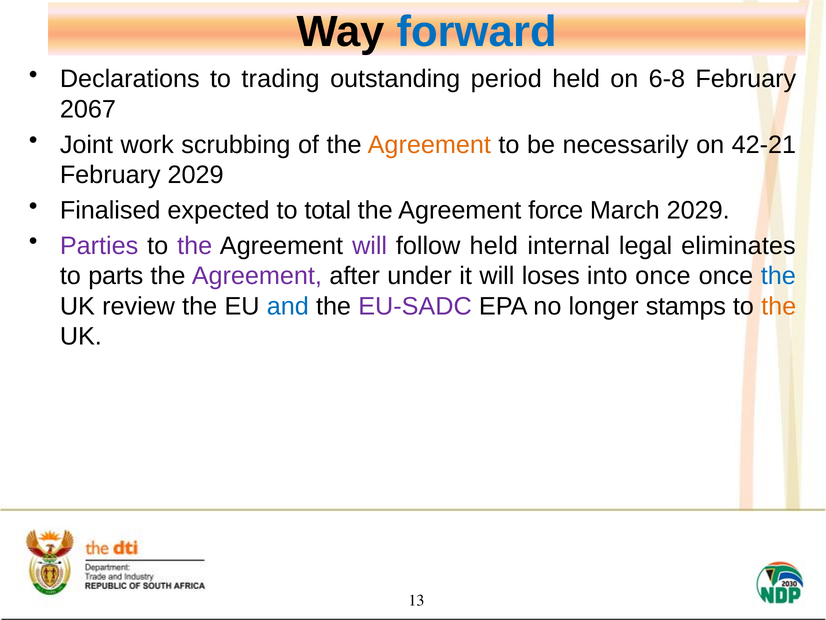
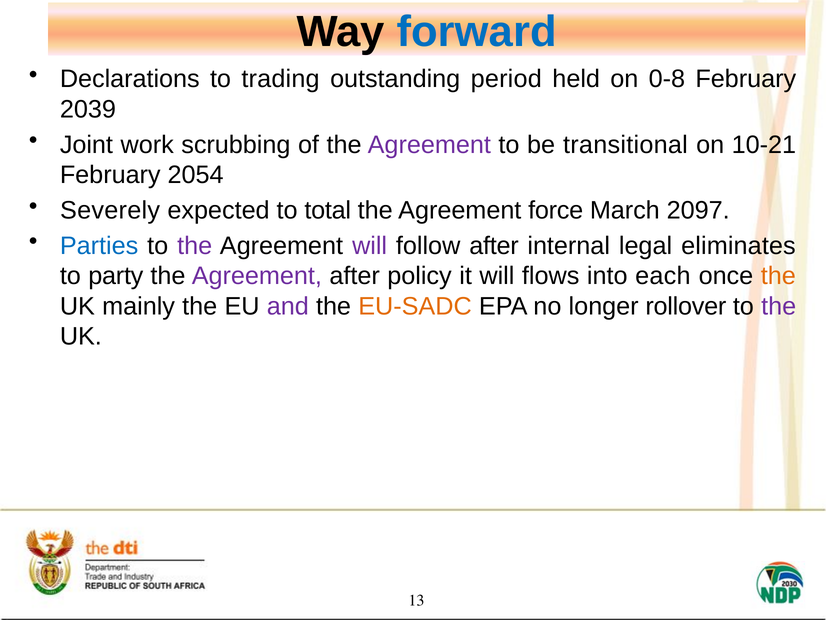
6-8: 6-8 -> 0-8 (667, 79)
2067: 2067 -> 2039 (88, 109)
Agreement colour: orange -> purple (429, 145)
necessarily: necessarily -> transitional (625, 145)
42-21: 42-21 -> 10-21 (764, 145)
February 2029: 2029 -> 2054 (196, 175)
Finalised: Finalised -> Severely (110, 210)
March 2029: 2029 -> 2097 (698, 210)
Parties colour: purple -> blue (99, 246)
follow held: held -> after (494, 246)
parts: parts -> party (116, 276)
under: under -> policy (420, 276)
loses: loses -> flows (551, 276)
into once: once -> each (663, 276)
the colour: blue -> orange (778, 276)
review: review -> mainly (139, 306)
and colour: blue -> purple (288, 306)
EU-SADC colour: purple -> orange (415, 306)
stamps: stamps -> rollover (686, 306)
the colour: orange -> purple (779, 306)
